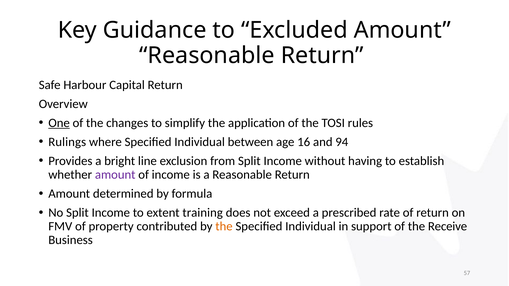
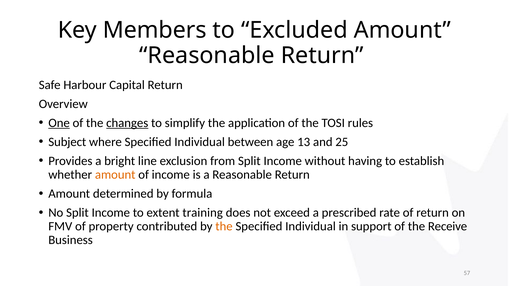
Guidance: Guidance -> Members (155, 30)
changes underline: none -> present (127, 123)
Rulings: Rulings -> Subject (67, 142)
16: 16 -> 13 (304, 142)
94: 94 -> 25 (342, 142)
amount colour: purple -> orange (115, 175)
